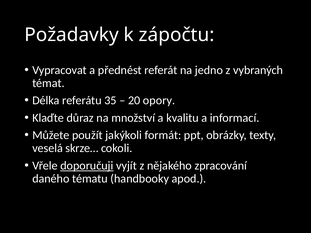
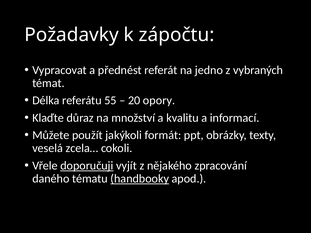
35: 35 -> 55 (110, 101)
skrze…: skrze… -> zcela… (82, 148)
handbooky underline: none -> present (140, 179)
